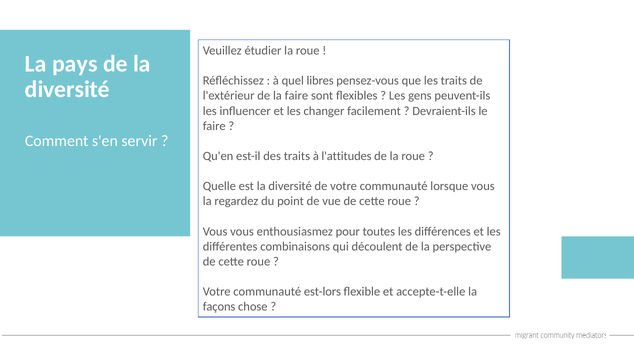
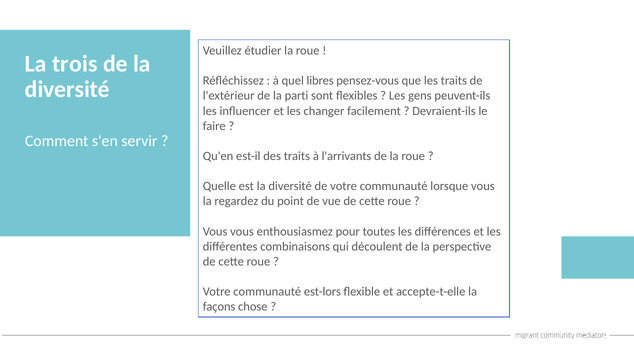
pays: pays -> trois (75, 64)
la faire: faire -> parti (296, 96)
l'attitudes: l'attitudes -> l'arrivants (347, 156)
